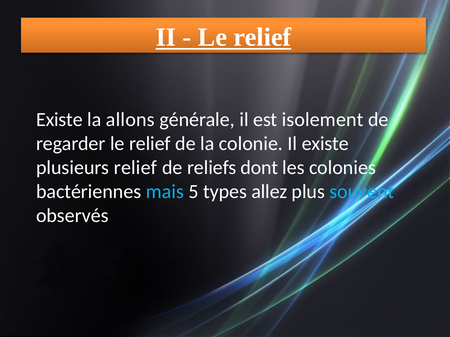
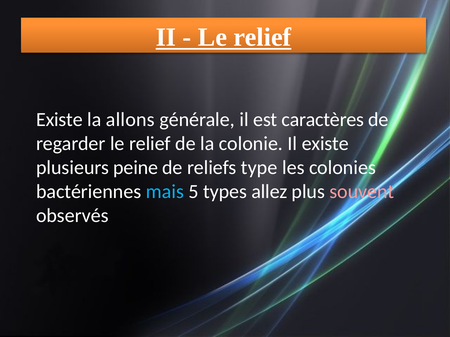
isolement: isolement -> caractères (323, 120)
plusieurs relief: relief -> peine (136, 168)
dont: dont -> type (259, 168)
souvent colour: light blue -> pink (362, 192)
